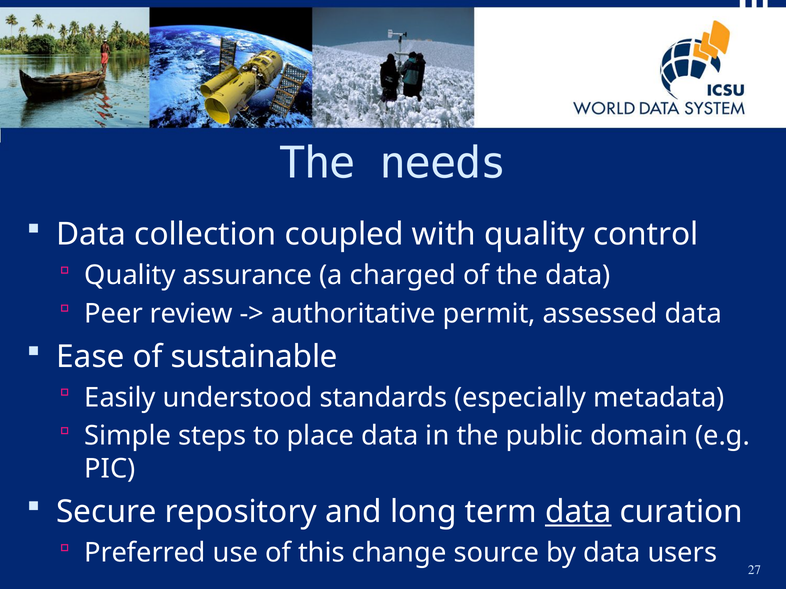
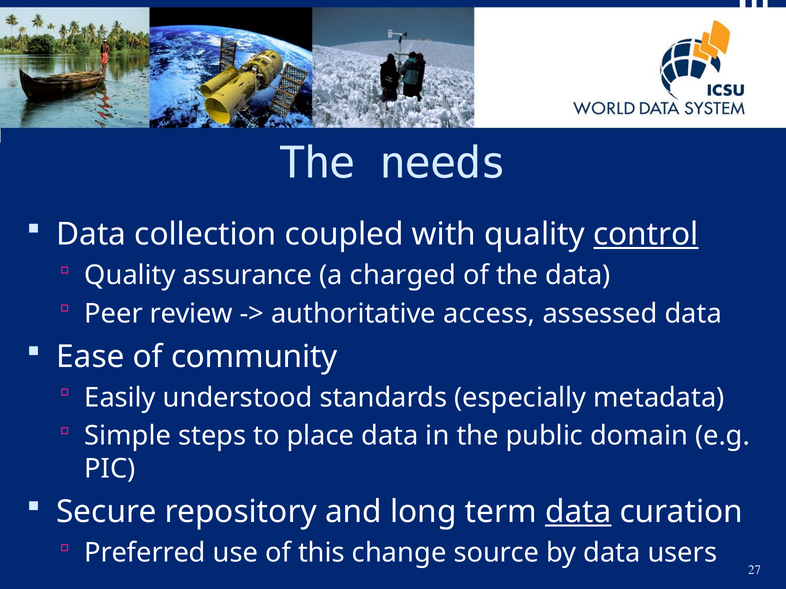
control underline: none -> present (646, 235)
permit: permit -> access (489, 314)
sustainable: sustainable -> community (254, 357)
